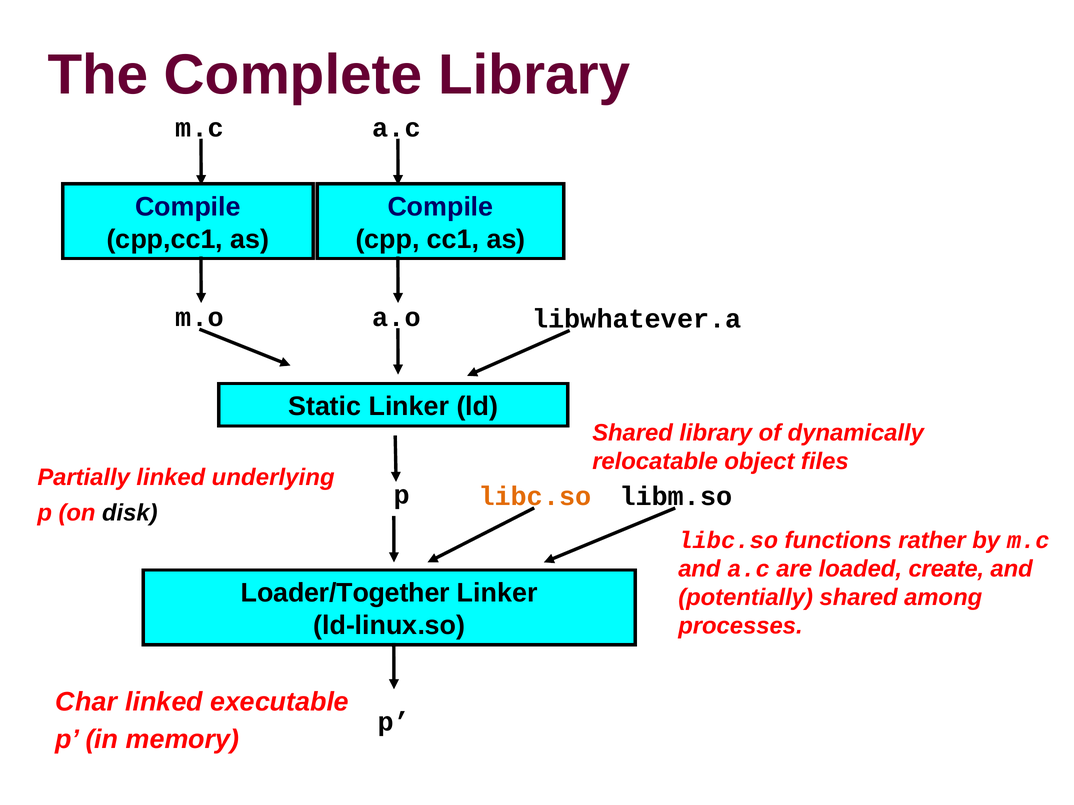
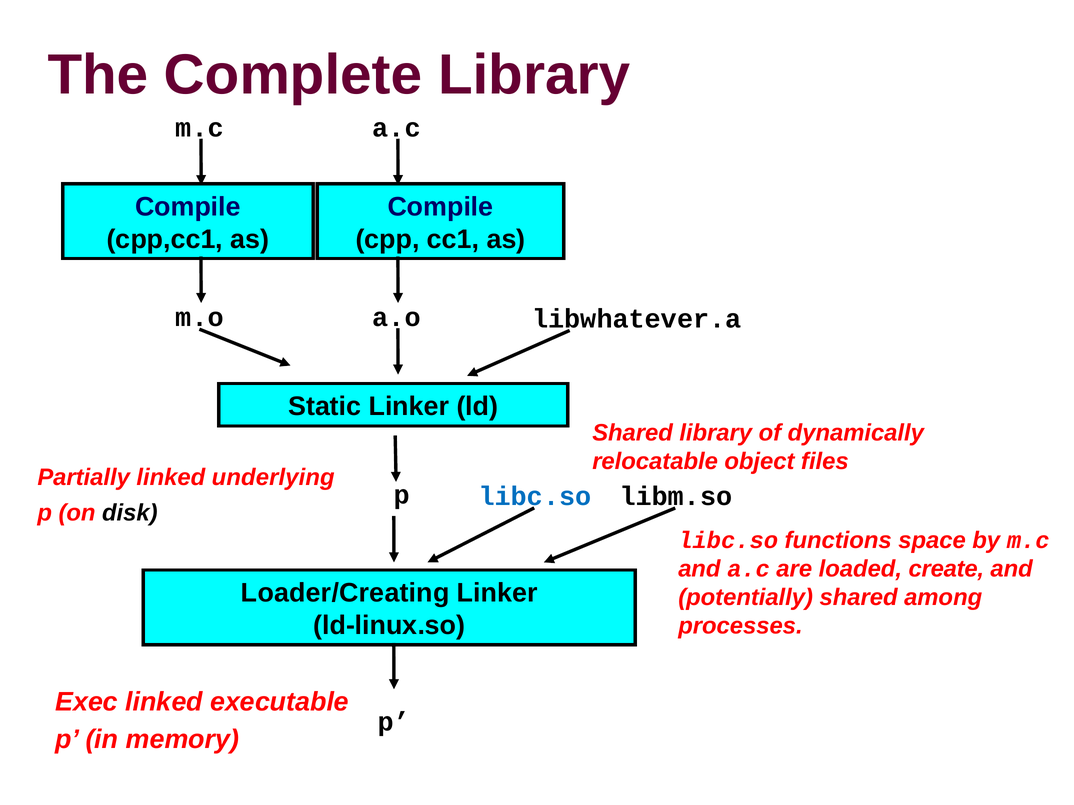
libc.so colour: orange -> blue (535, 497)
rather: rather -> space (932, 541)
Loader/Together: Loader/Together -> Loader/Creating (345, 594)
Char: Char -> Exec (87, 702)
